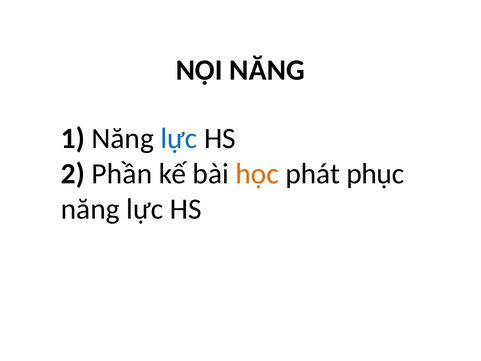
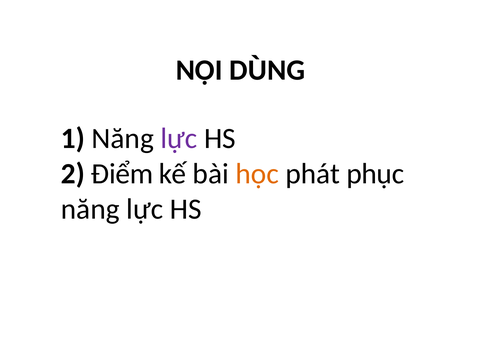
NỘI NĂNG: NĂNG -> DÙNG (267, 70)
lực colour: blue -> purple (179, 138)
Phần: Phần -> Điểm (122, 174)
